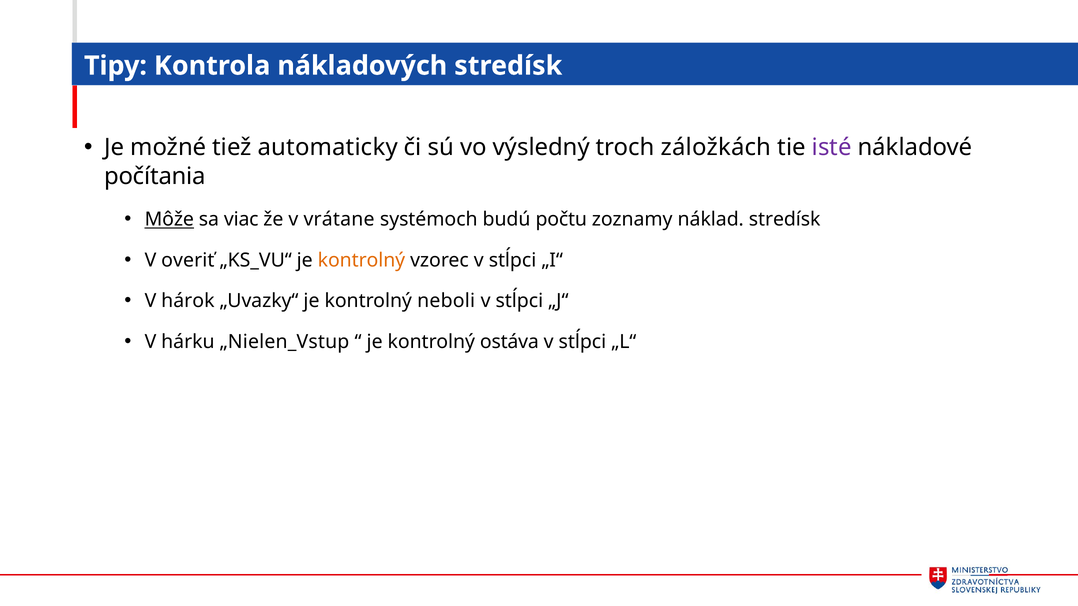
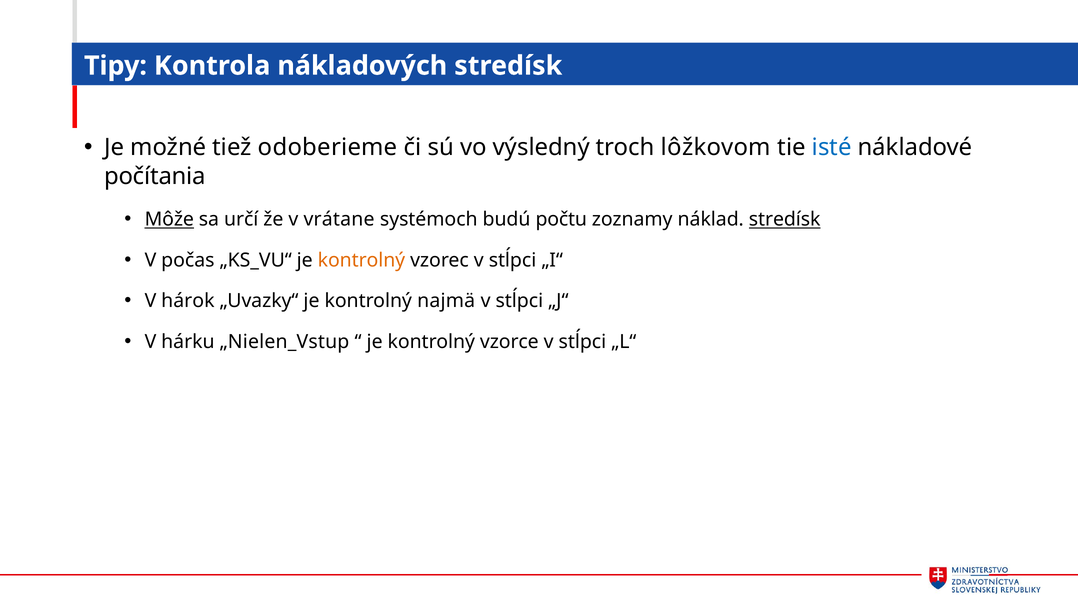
automaticky: automaticky -> odoberieme (328, 148)
záložkách: záložkách -> lôžkovom (716, 148)
isté colour: purple -> blue (832, 148)
viac: viac -> určí (241, 220)
stredísk underline: none -> present (785, 220)
overiť: overiť -> počas (188, 260)
neboli: neboli -> najmä (446, 301)
ostáva: ostáva -> vzorce (509, 342)
